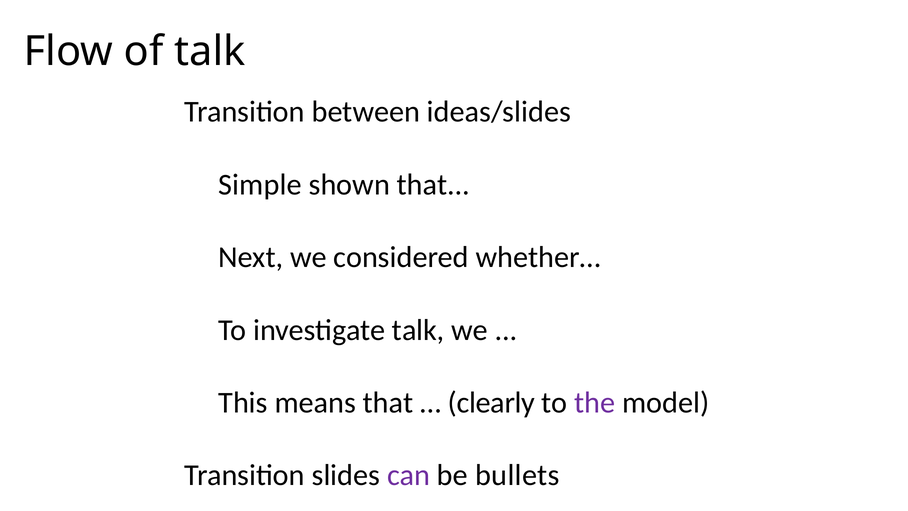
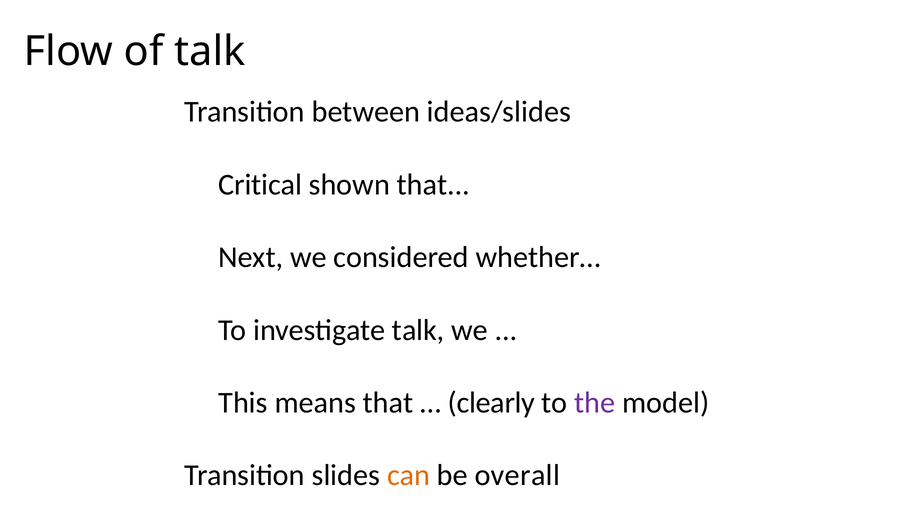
Simple: Simple -> Critical (260, 185)
can colour: purple -> orange (409, 475)
bullets: bullets -> overall (517, 475)
